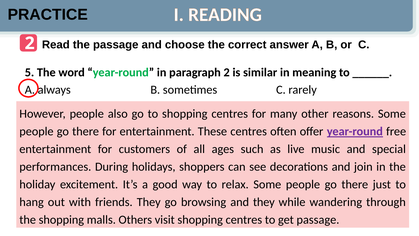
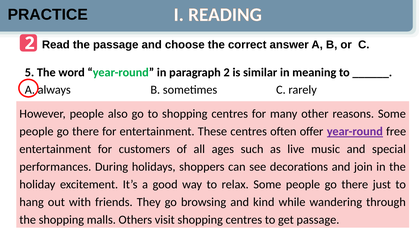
and they: they -> kind (264, 202)
